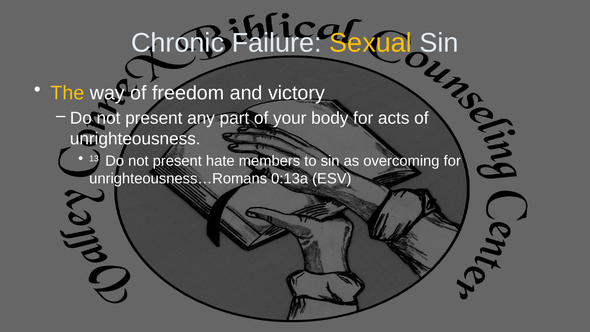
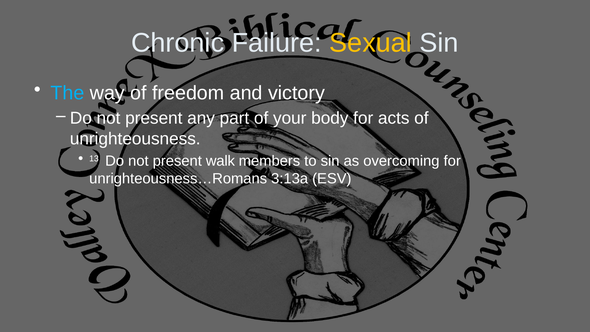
The colour: yellow -> light blue (67, 93)
hate: hate -> walk (220, 161)
0:13a: 0:13a -> 3:13a (290, 179)
